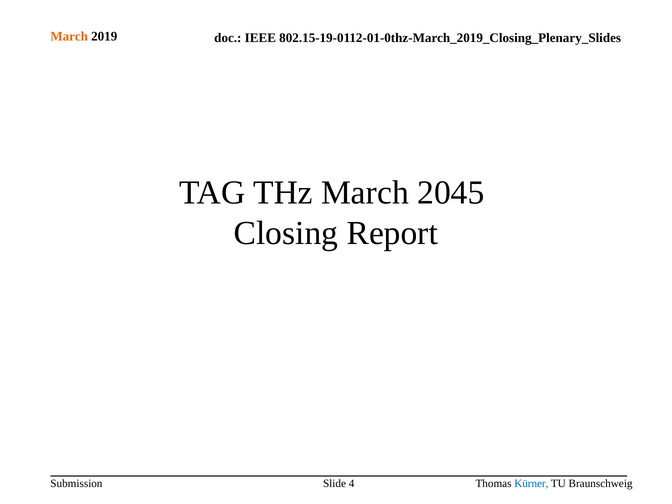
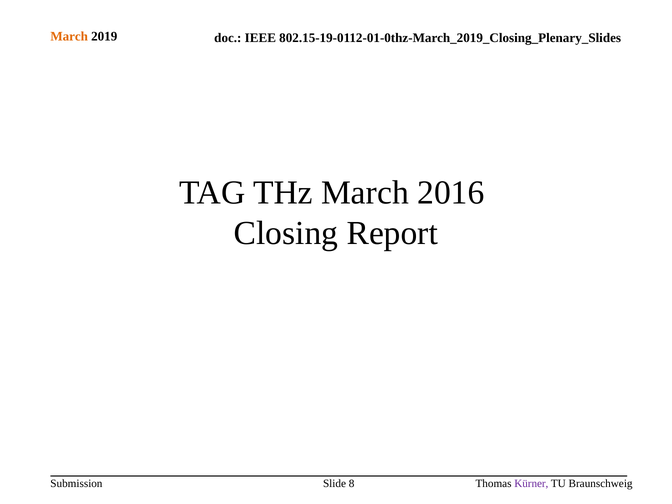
2045: 2045 -> 2016 (451, 193)
Kürner colour: blue -> purple (531, 483)
4: 4 -> 8 (352, 483)
